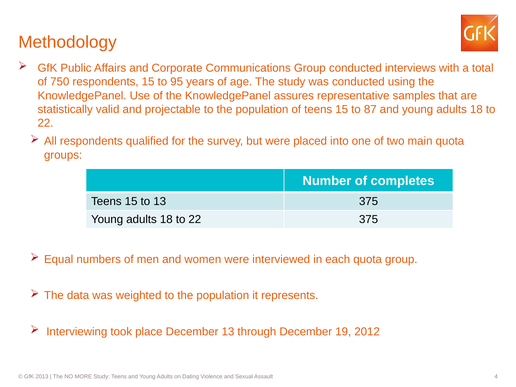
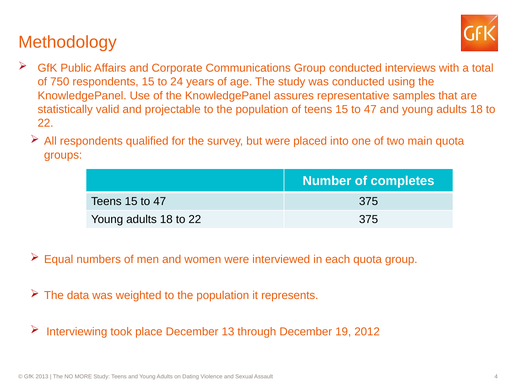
95: 95 -> 24 (177, 82)
87: 87 -> 47 (370, 109)
13: 13 -> 47 (160, 202)
